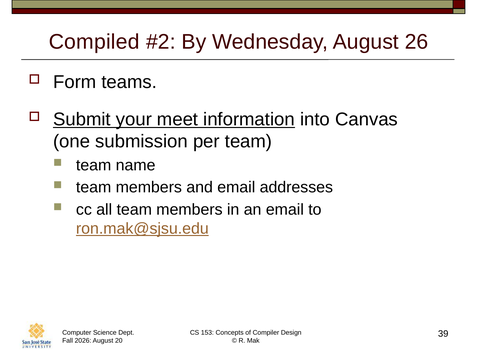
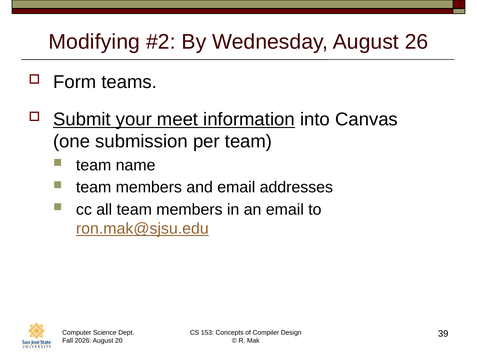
Compiled: Compiled -> Modifying (94, 42)
